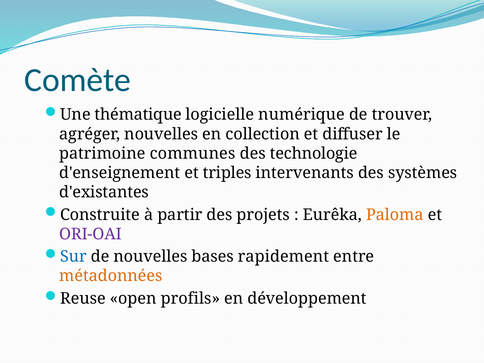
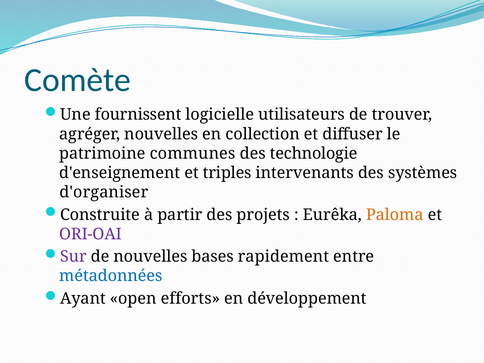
thématique: thématique -> fournissent (138, 115)
numérique: numérique -> utilisateurs (302, 115)
d'existantes: d'existantes -> d'organiser (104, 192)
Sur colour: blue -> purple (73, 257)
métadonnées colour: orange -> blue (111, 276)
Reuse: Reuse -> Ayant (83, 299)
profils: profils -> efforts (190, 299)
